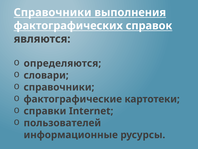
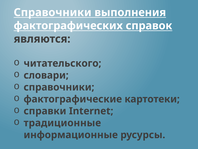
определяются: определяются -> читательского (62, 63)
пользователей: пользователей -> традиционные (62, 123)
